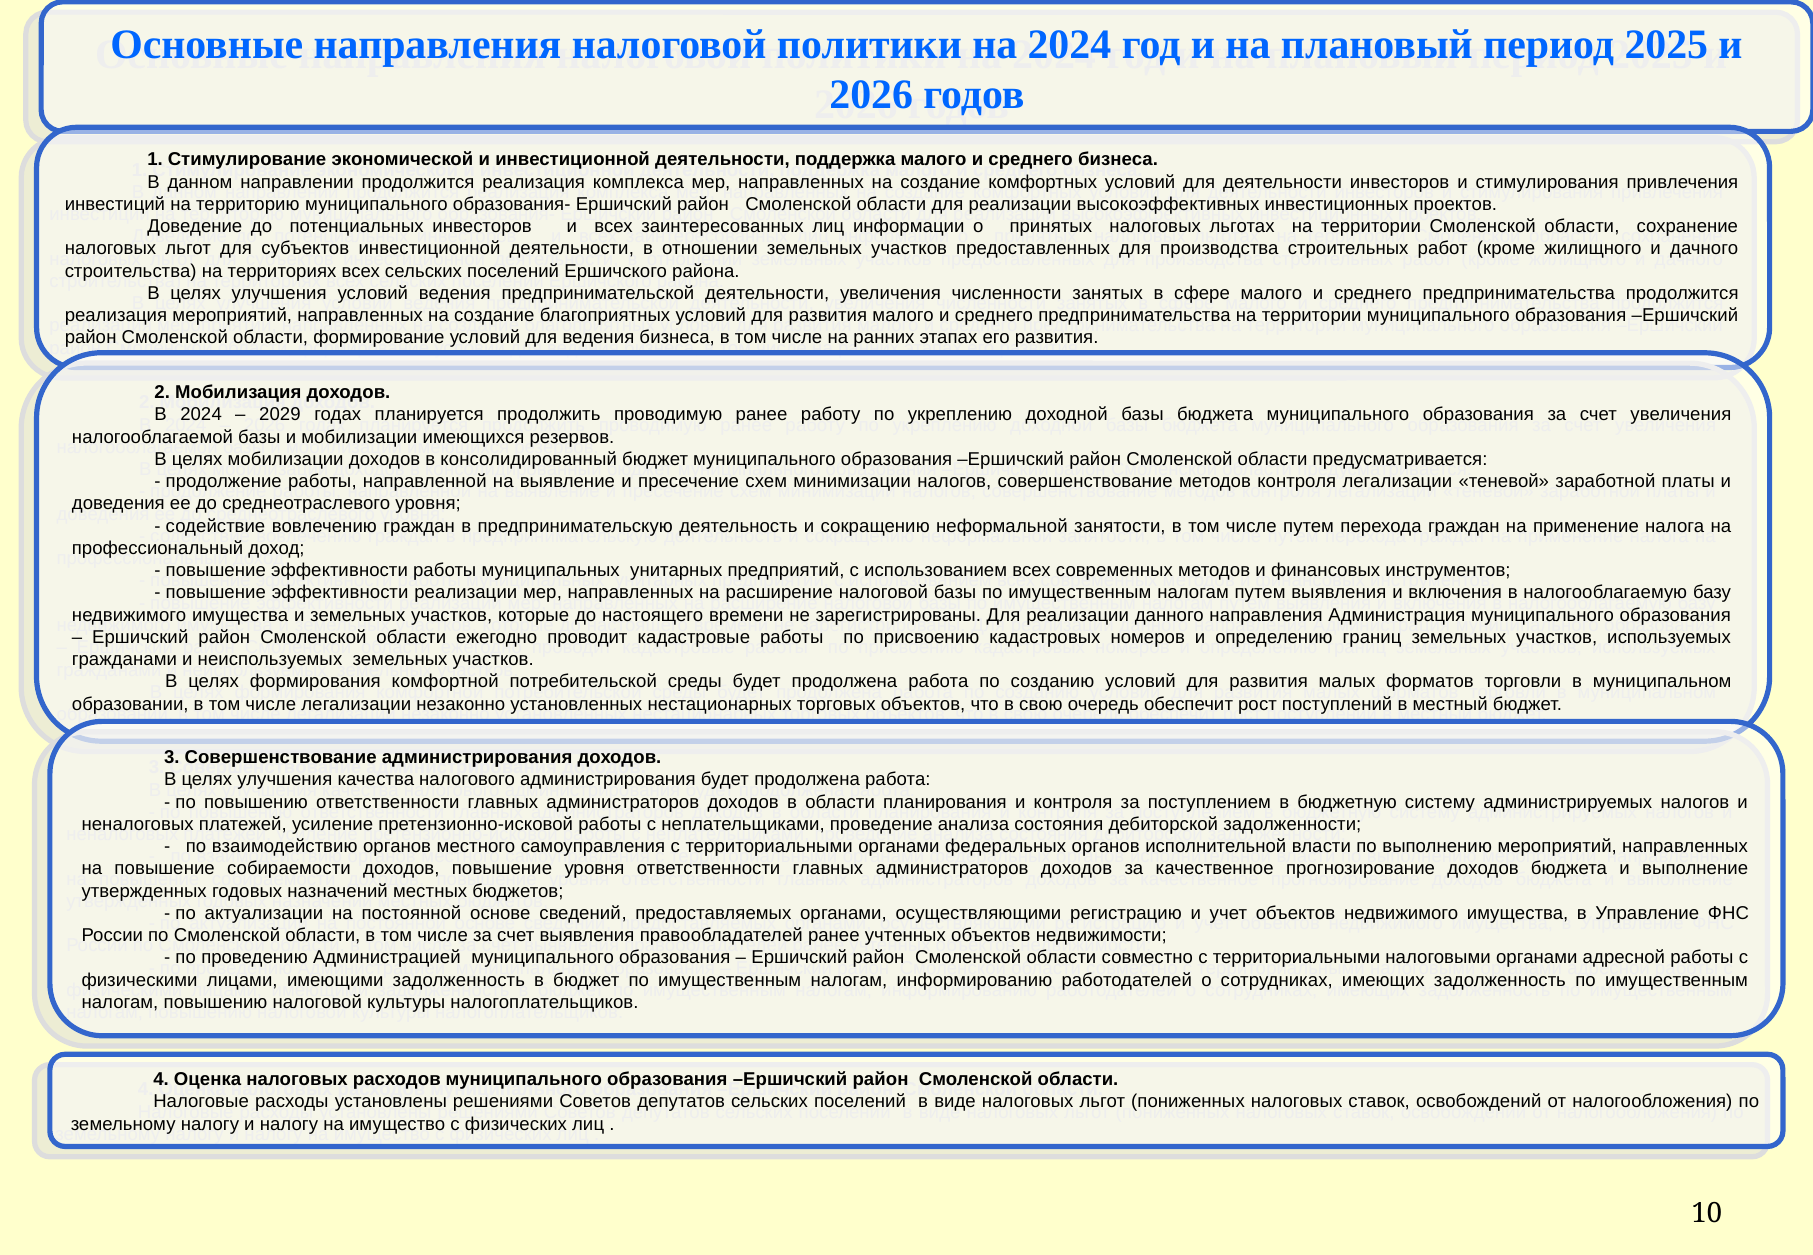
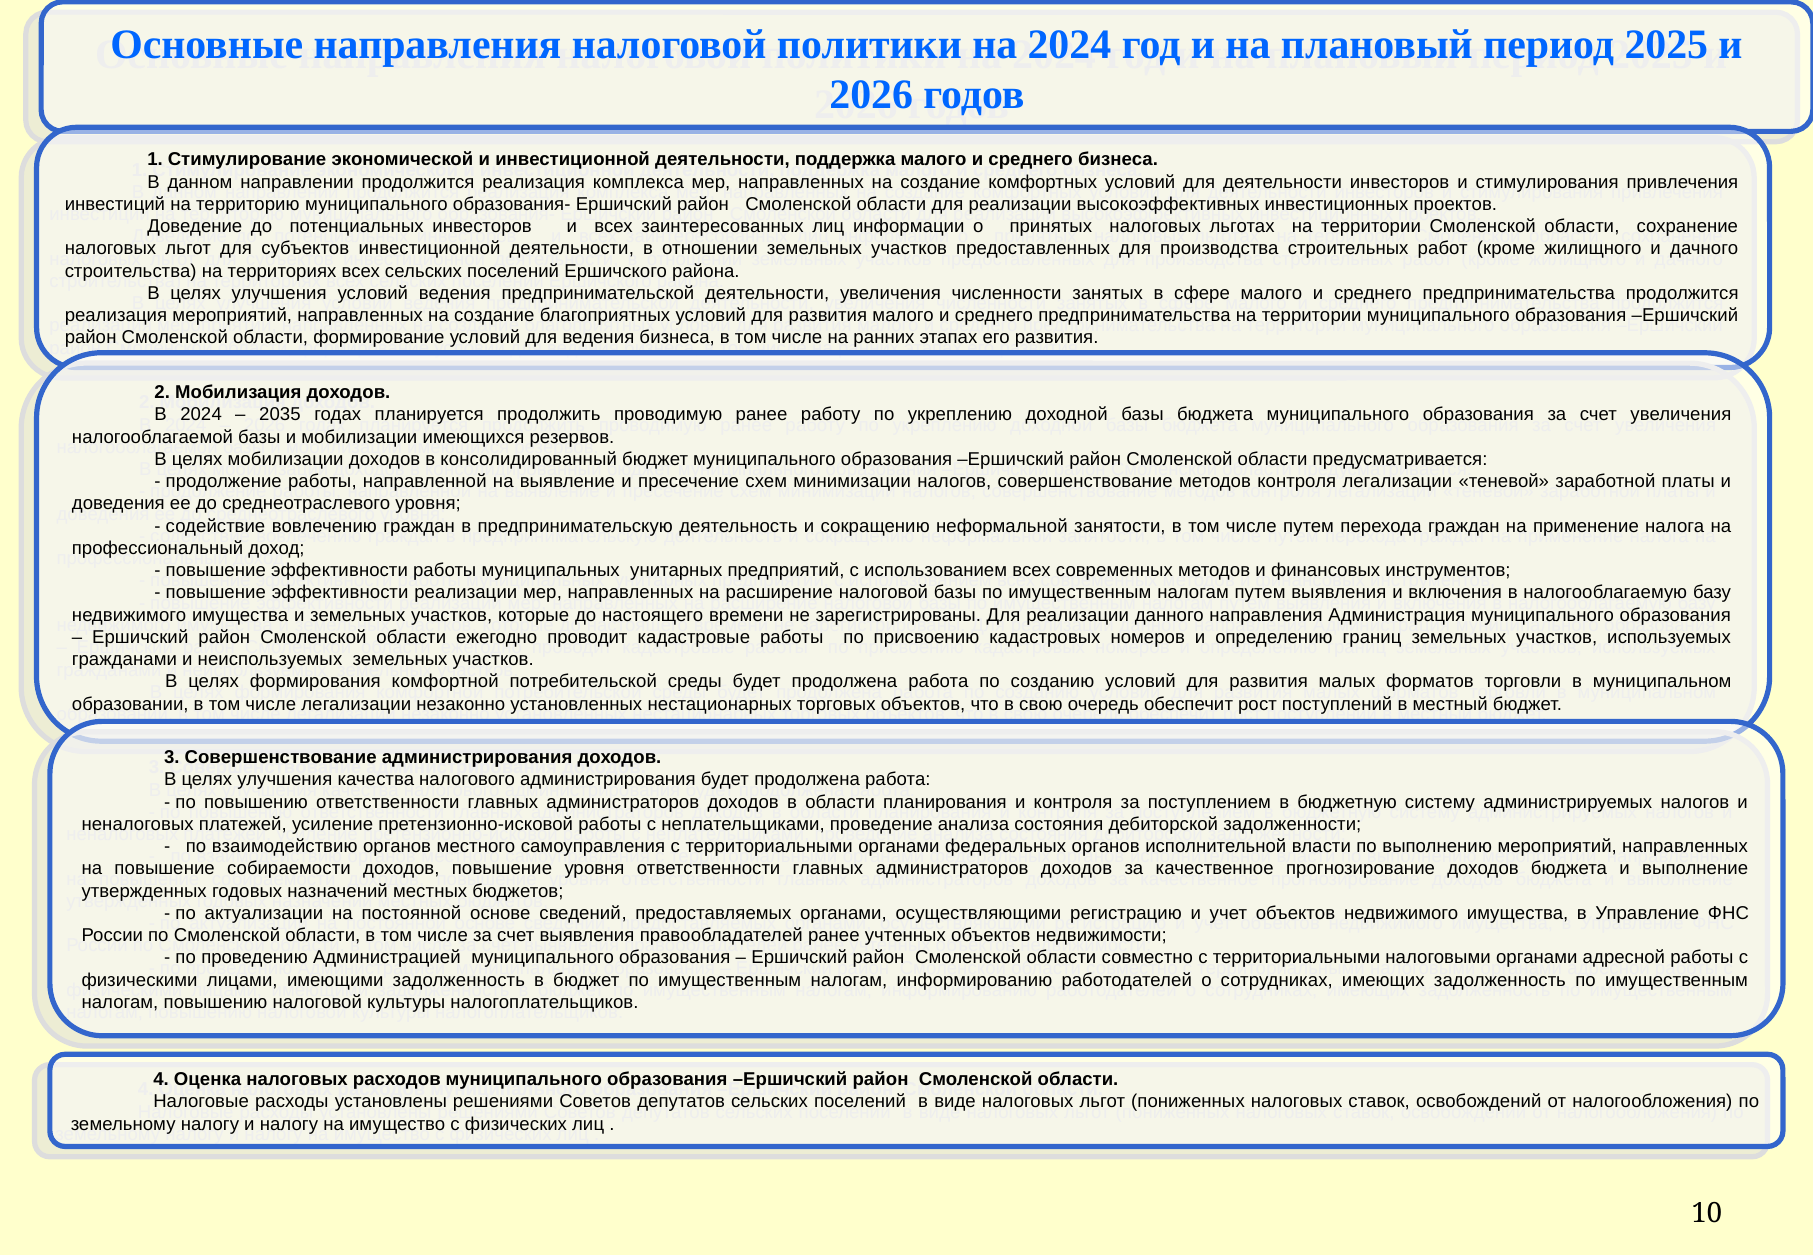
2029: 2029 -> 2035 (280, 415)
